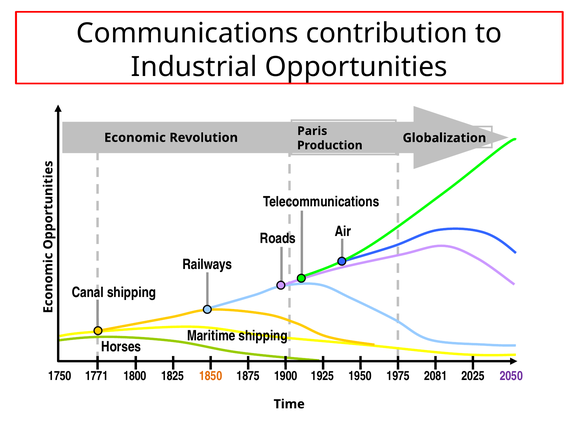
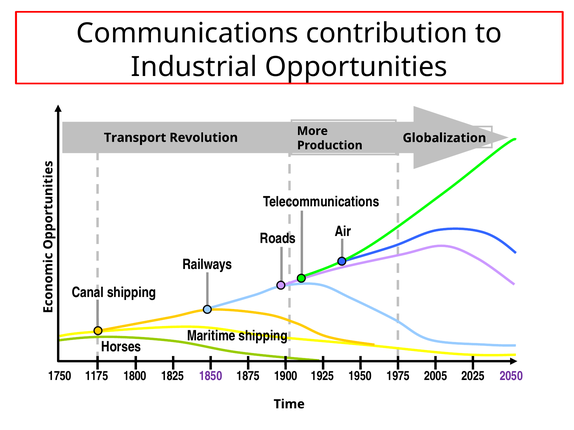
Paris: Paris -> More (312, 131)
Economic: Economic -> Transport (135, 138)
1771: 1771 -> 1175 (97, 376)
1850 colour: orange -> purple (211, 376)
2081: 2081 -> 2005 (436, 376)
